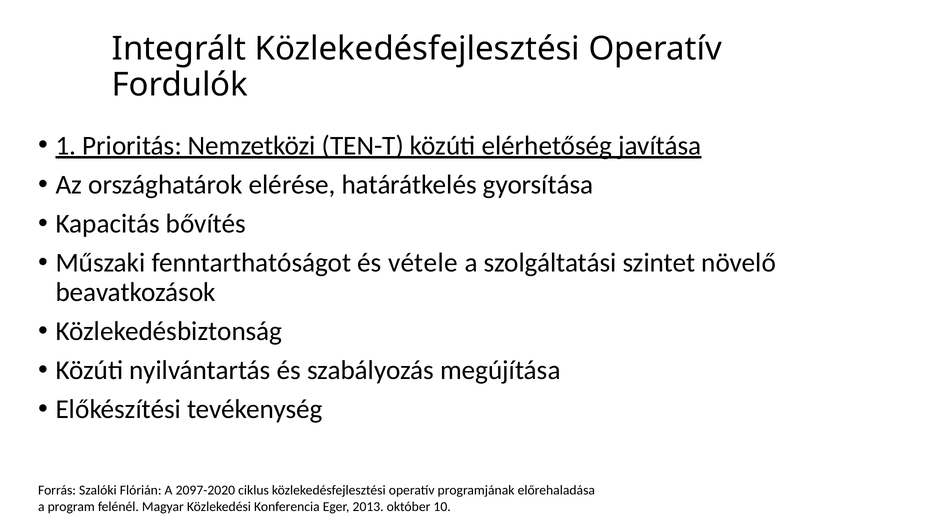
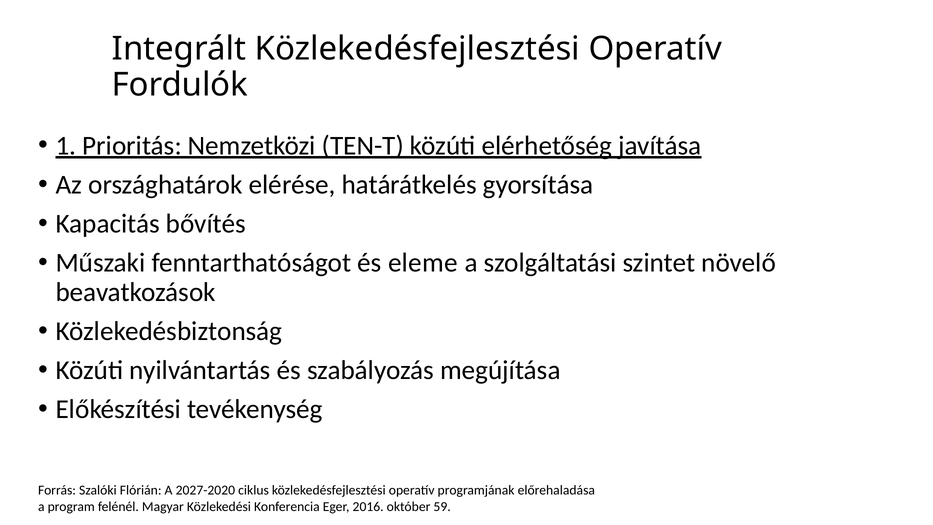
vétele: vétele -> eleme (423, 263)
2097-2020: 2097-2020 -> 2027-2020 (205, 490)
2013: 2013 -> 2016 (368, 506)
10: 10 -> 59 (442, 506)
